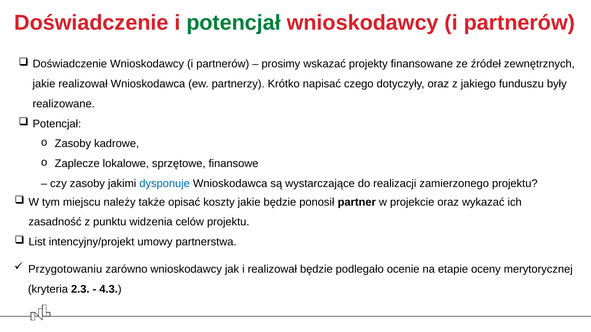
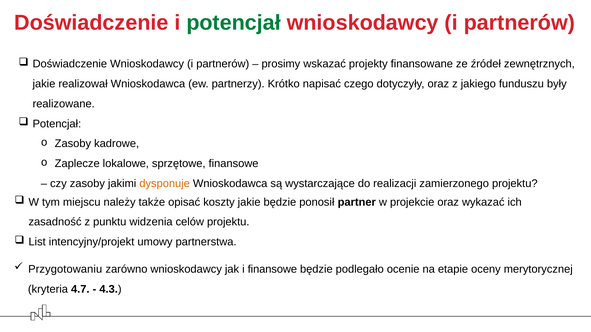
dysponuje colour: blue -> orange (165, 184)
i realizował: realizował -> finansowe (272, 269)
2.3: 2.3 -> 4.7 (80, 289)
